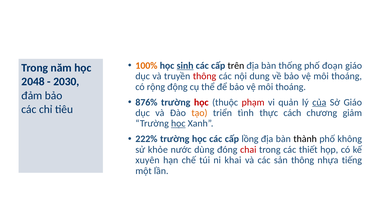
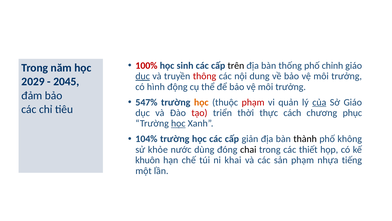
100% colour: orange -> red (146, 65)
sinh underline: present -> none (185, 65)
đoạn: đoạn -> chỉnh (332, 65)
dục underline: none -> present (143, 76)
thoáng: thoáng -> trưởng (347, 76)
2048: 2048 -> 2029 (33, 82)
2030: 2030 -> 2045 (66, 82)
rộng: rộng -> hình (156, 87)
thoáng: thoáng -> trưởng (291, 87)
876%: 876% -> 547% (146, 102)
học colour: red -> orange (201, 102)
tạo colour: orange -> red (199, 113)
tình: tình -> thời (246, 113)
giảm: giảm -> phục (352, 113)
222%: 222% -> 104% (146, 139)
lồng: lồng -> giản (250, 139)
chai colour: red -> black (248, 149)
xuyên: xuyên -> khuôn (148, 160)
sản thông: thông -> phạm (303, 160)
